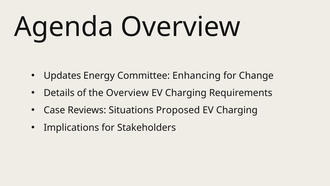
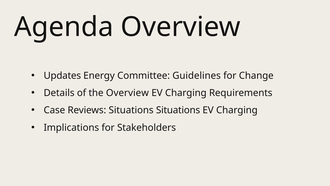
Enhancing: Enhancing -> Guidelines (197, 76)
Situations Proposed: Proposed -> Situations (178, 110)
